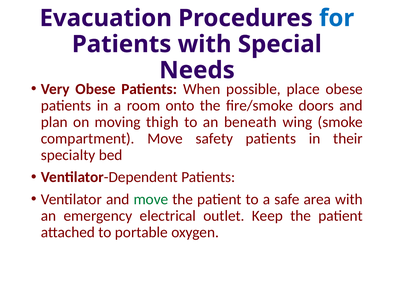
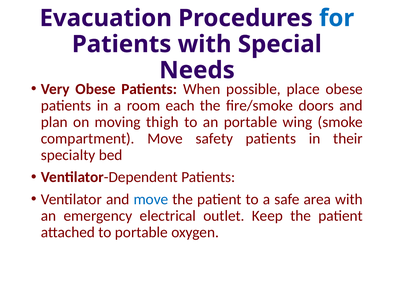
onto: onto -> each (180, 105)
an beneath: beneath -> portable (250, 122)
move colour: green -> blue (151, 199)
